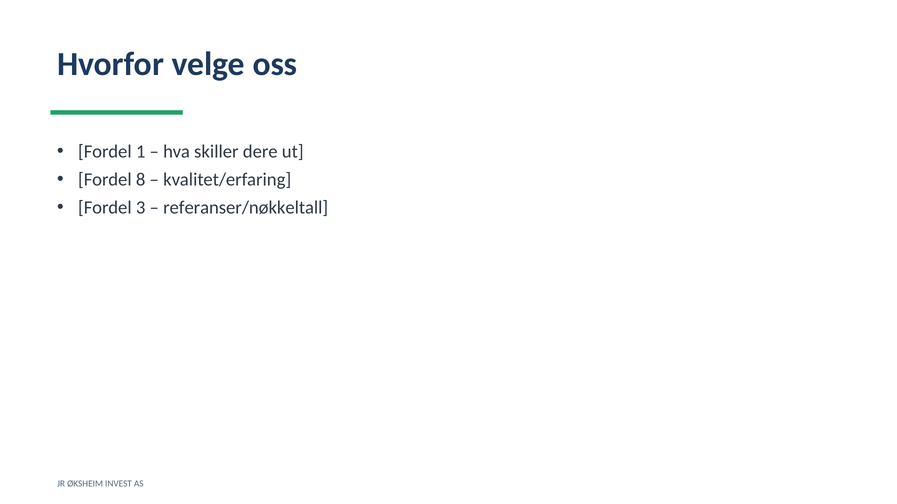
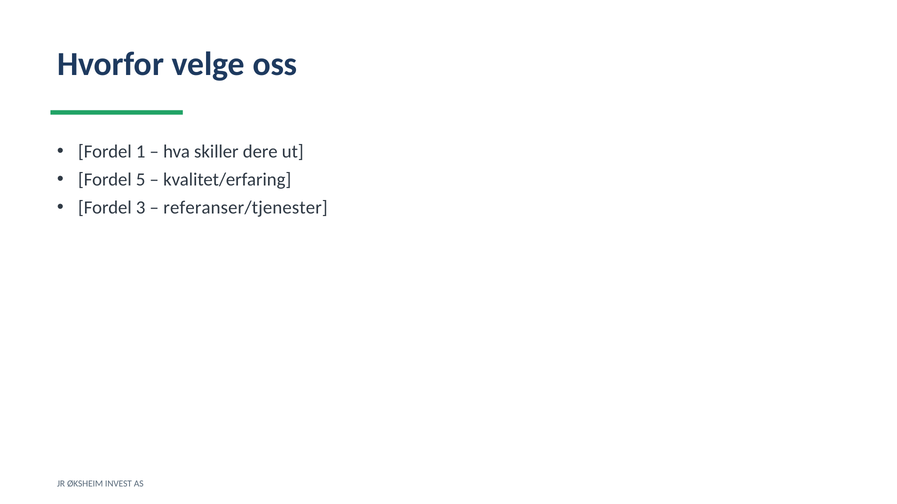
8: 8 -> 5 (141, 180)
referanser/nøkkeltall: referanser/nøkkeltall -> referanser/tjenester (246, 208)
